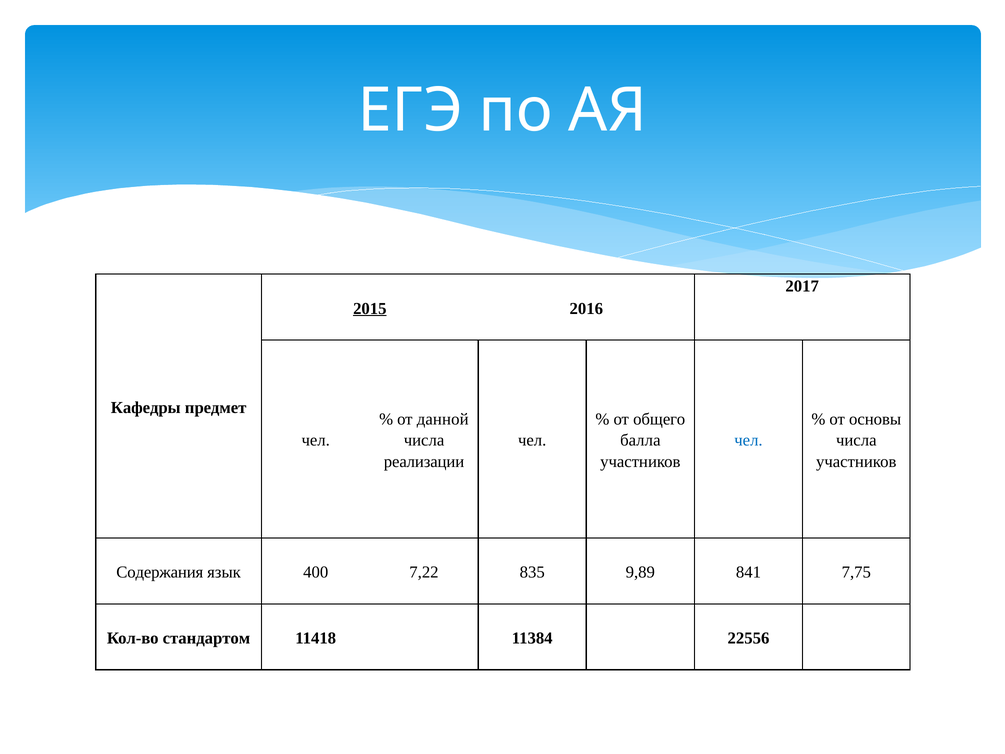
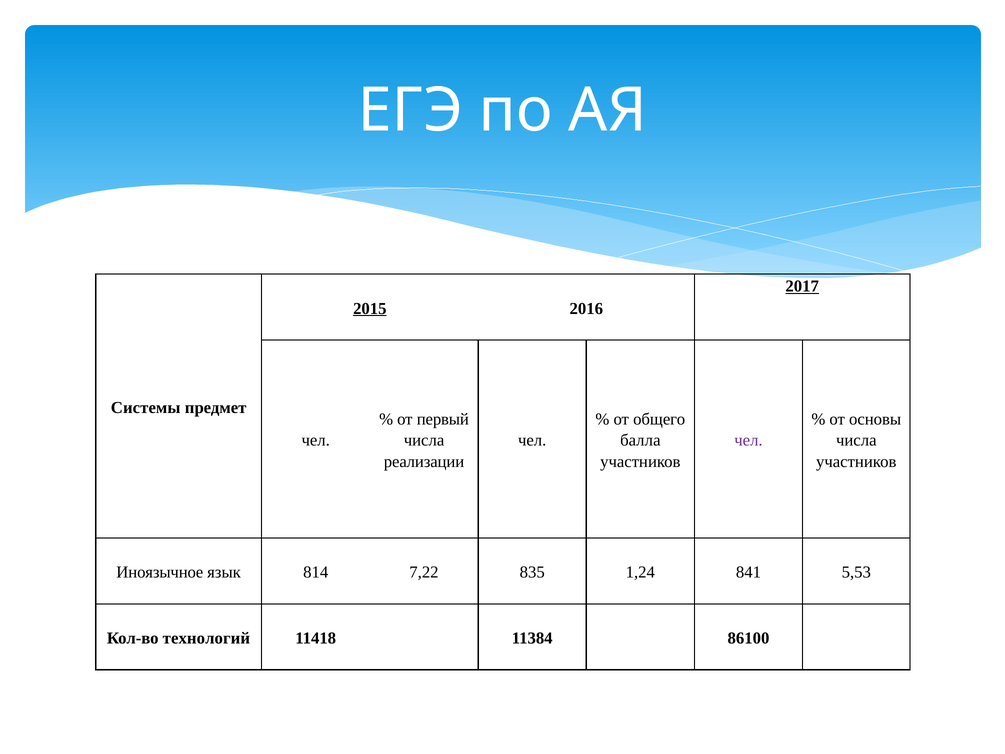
2017 underline: none -> present (802, 286)
Кафедры: Кафедры -> Системы (146, 407)
данной: данной -> первый (443, 419)
чел colour: blue -> purple (749, 440)
Содержания: Содержания -> Иноязычное (160, 572)
400: 400 -> 814 (316, 572)
9,89: 9,89 -> 1,24 (640, 572)
7,75: 7,75 -> 5,53 (856, 572)
стандартом: стандартом -> технологий (206, 638)
22556: 22556 -> 86100 (749, 638)
